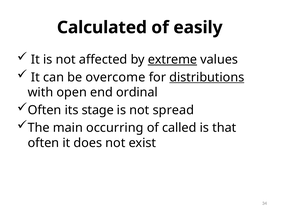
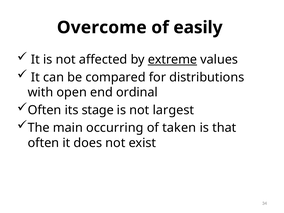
Calculated: Calculated -> Overcome (102, 27)
overcome: overcome -> compared (116, 77)
distributions underline: present -> none (207, 77)
spread: spread -> largest (173, 110)
called: called -> taken (179, 128)
